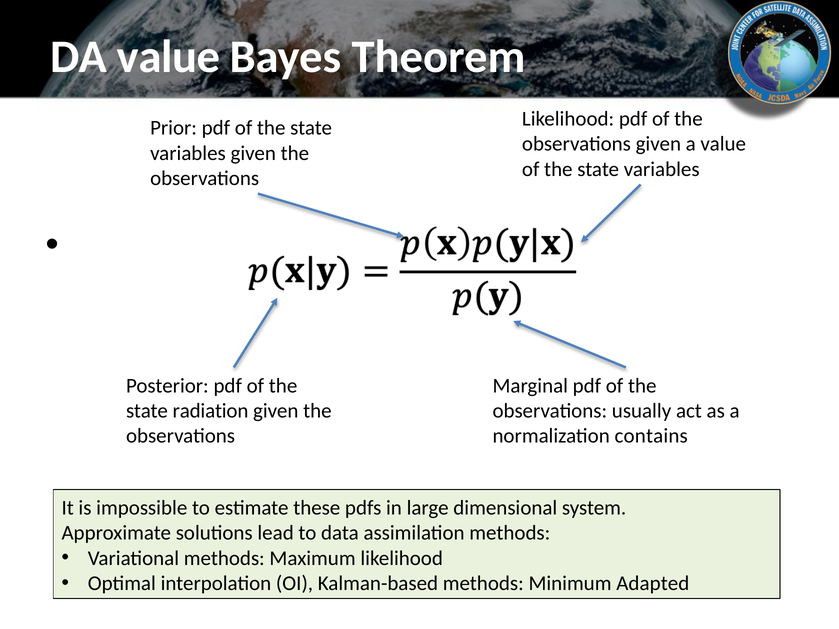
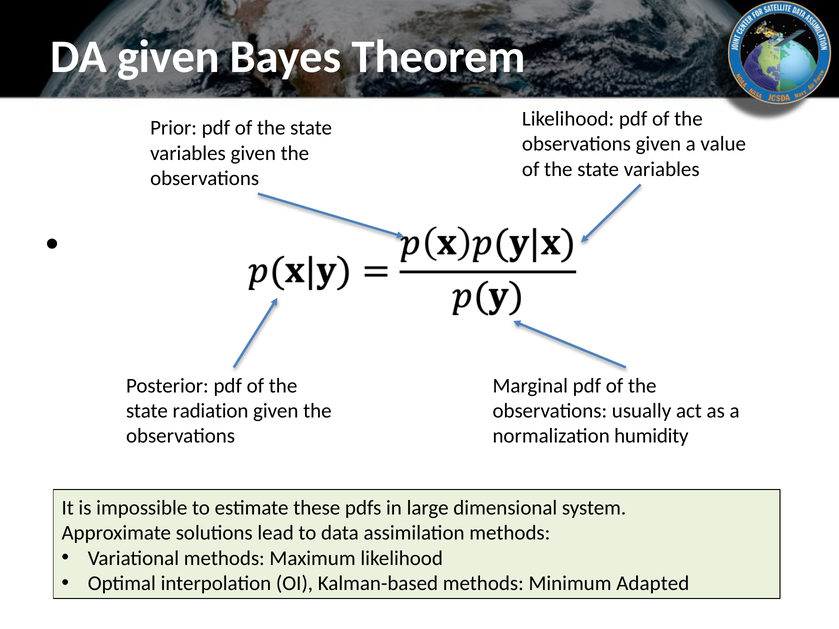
DA value: value -> given (168, 57)
contains: contains -> humidity (651, 436)
